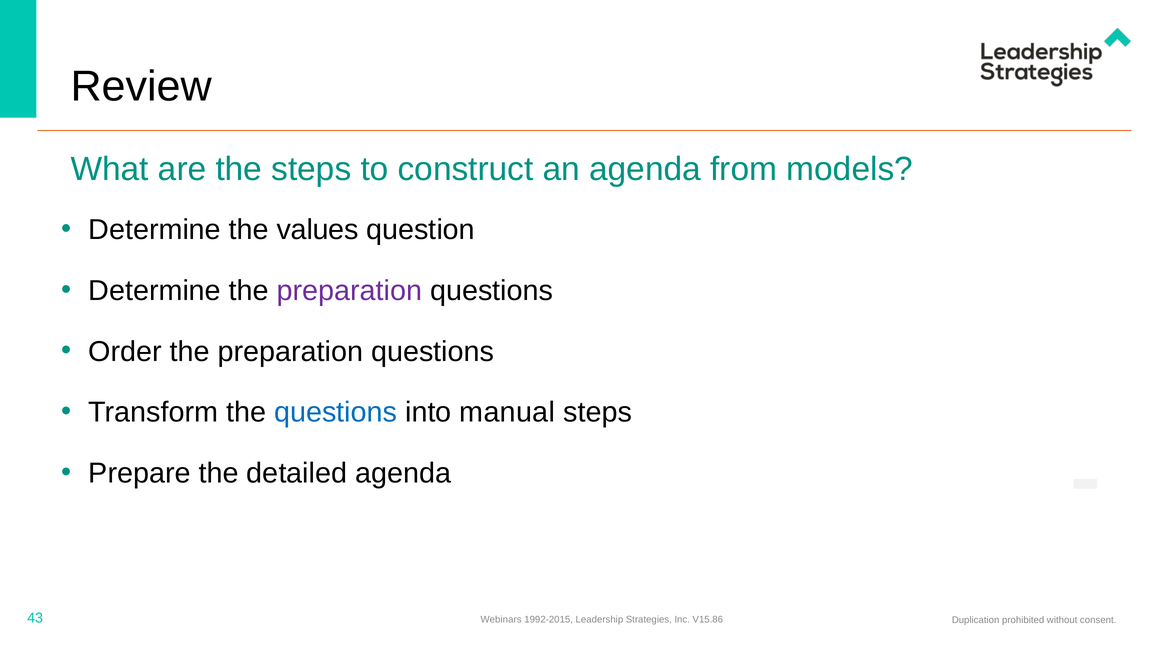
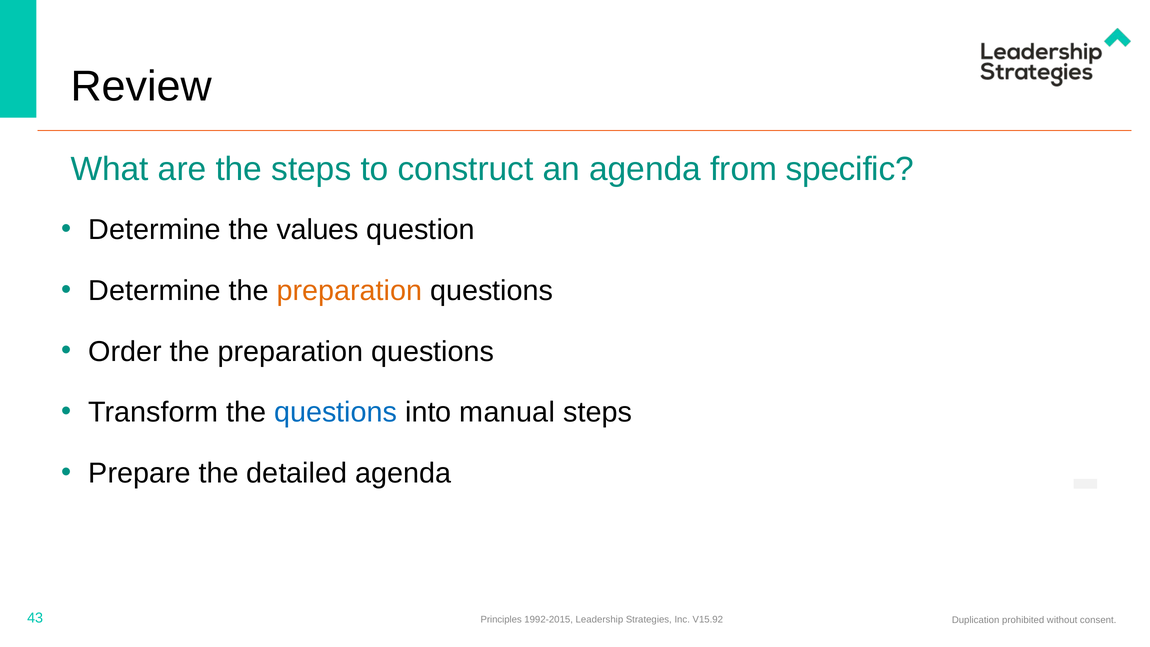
models: models -> specific (850, 169)
preparation colour: purple -> orange (349, 291)
Webinars: Webinars -> Principles (501, 619)
V15.86: V15.86 -> V15.92 (708, 619)
